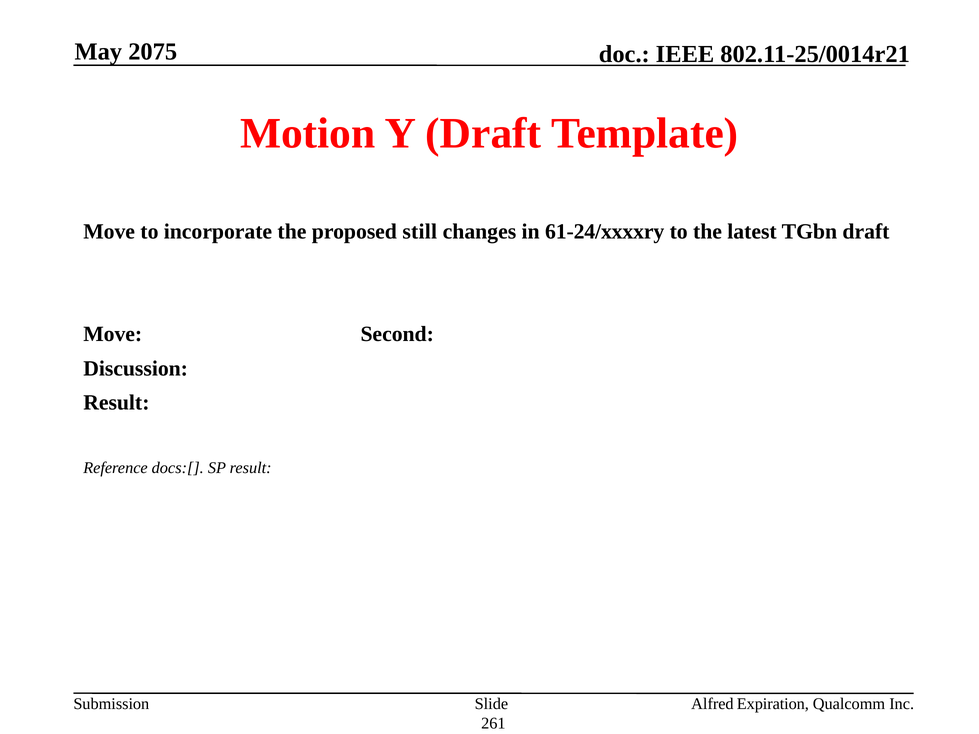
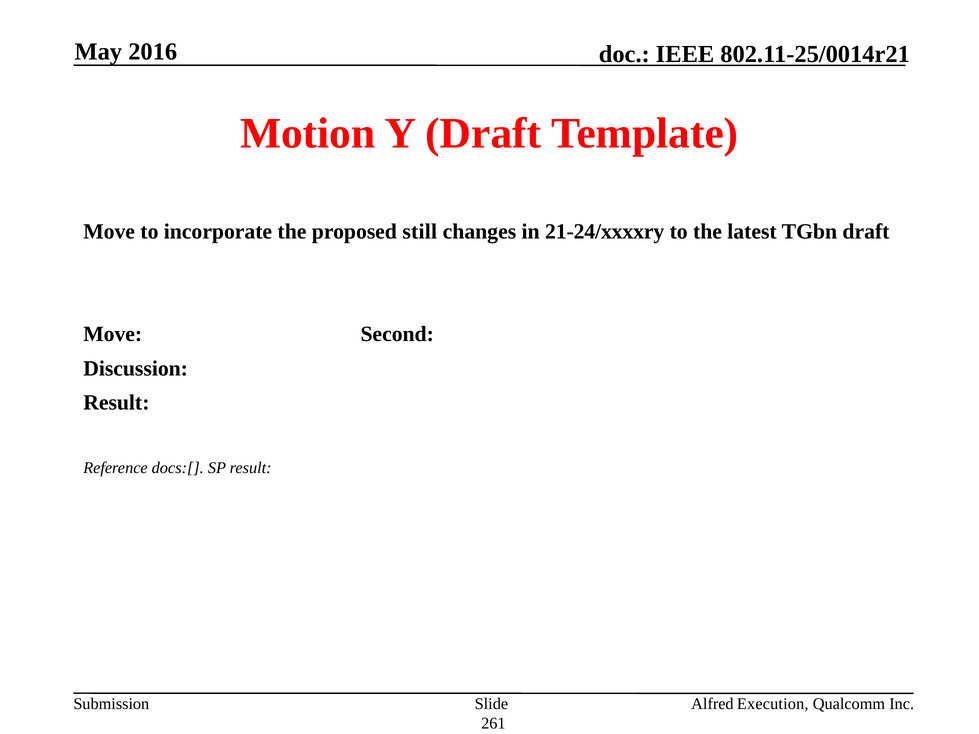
2075: 2075 -> 2016 (153, 52)
61-24/xxxxry: 61-24/xxxxry -> 21-24/xxxxry (605, 232)
Expiration: Expiration -> Execution (773, 704)
